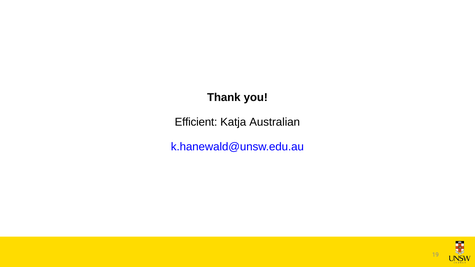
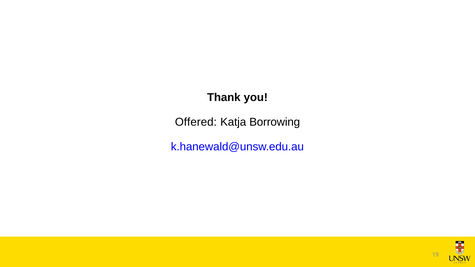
Efficient: Efficient -> Offered (196, 122)
Australian: Australian -> Borrowing (275, 122)
